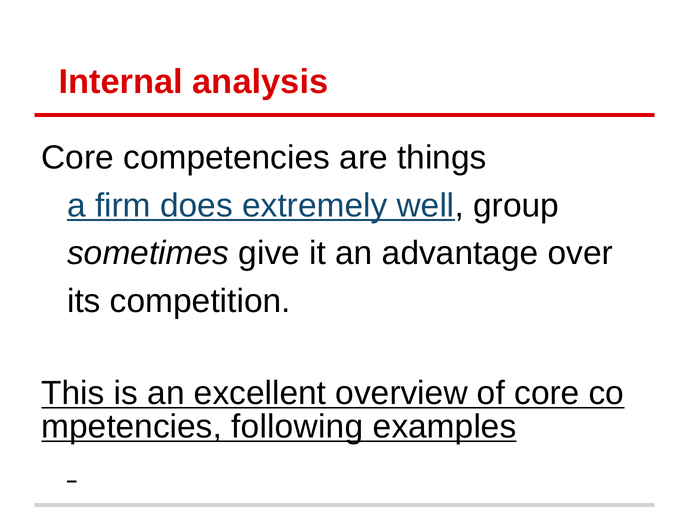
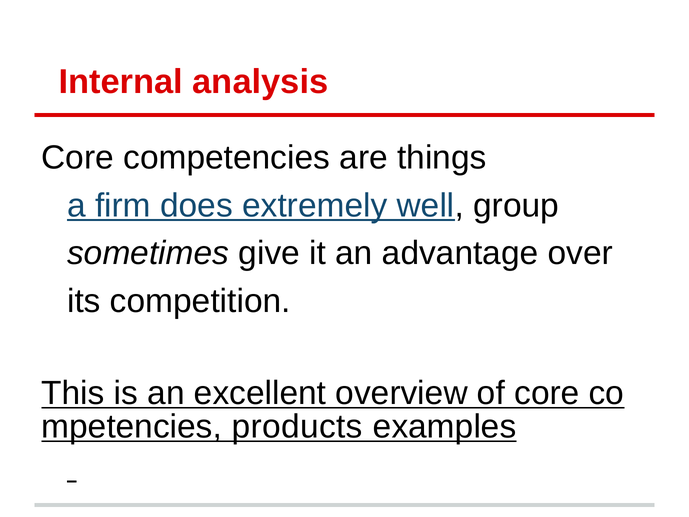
following: following -> products (297, 426)
